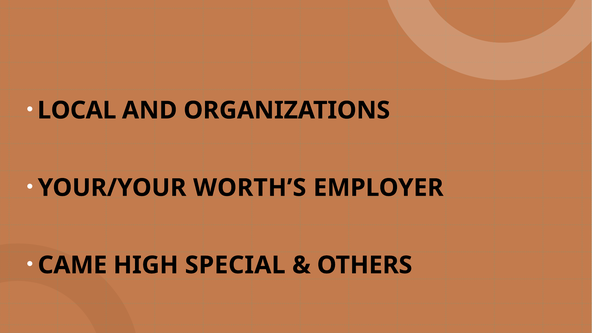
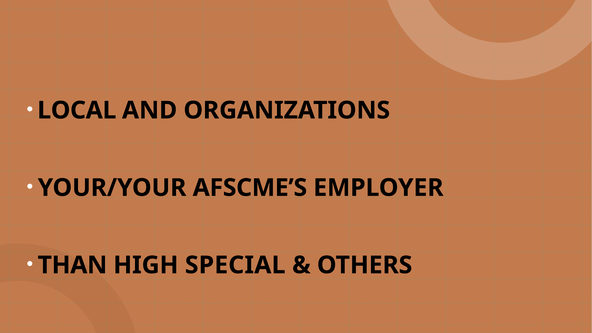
WORTH’S: WORTH’S -> AFSCME’S (250, 188)
CAME: CAME -> THAN (72, 265)
